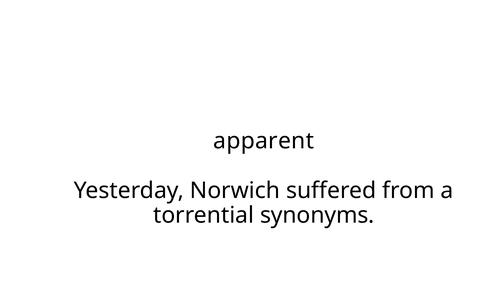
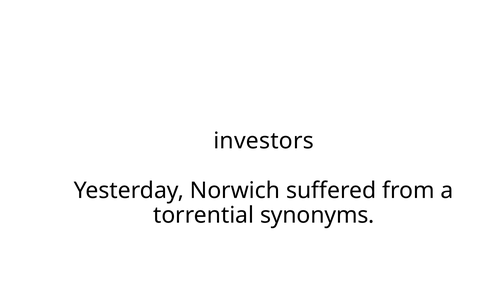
apparent: apparent -> investors (264, 141)
